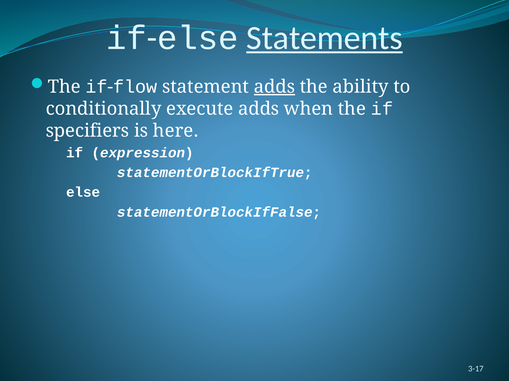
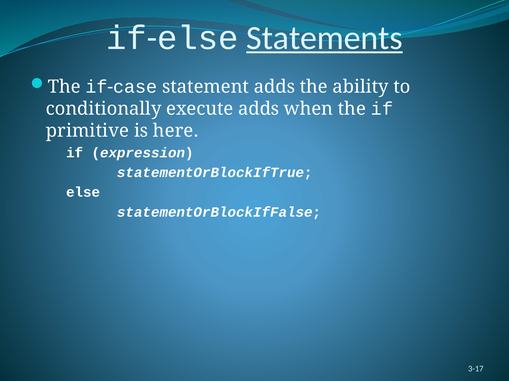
flow: flow -> case (135, 87)
adds underline: present -> none (274, 87)
specifiers: specifiers -> primitive (87, 131)
